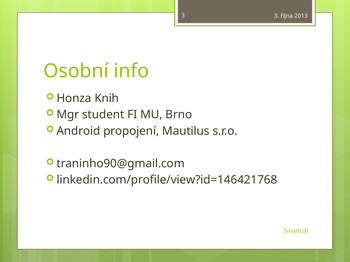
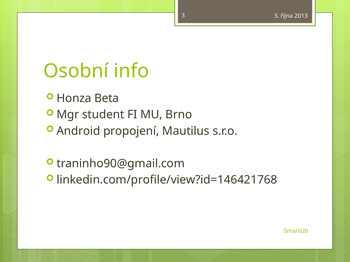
Knih: Knih -> Beta (107, 99)
